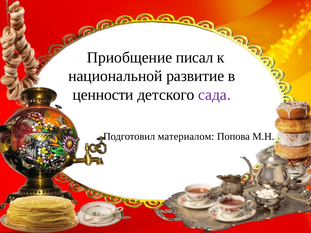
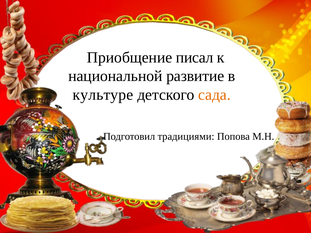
ценности: ценности -> культуре (103, 95)
сада colour: purple -> orange (214, 95)
материалом: материалом -> традициями (186, 137)
